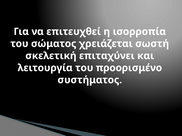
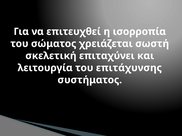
προορισμένο: προορισμένο -> επιτάχυνσης (129, 68)
